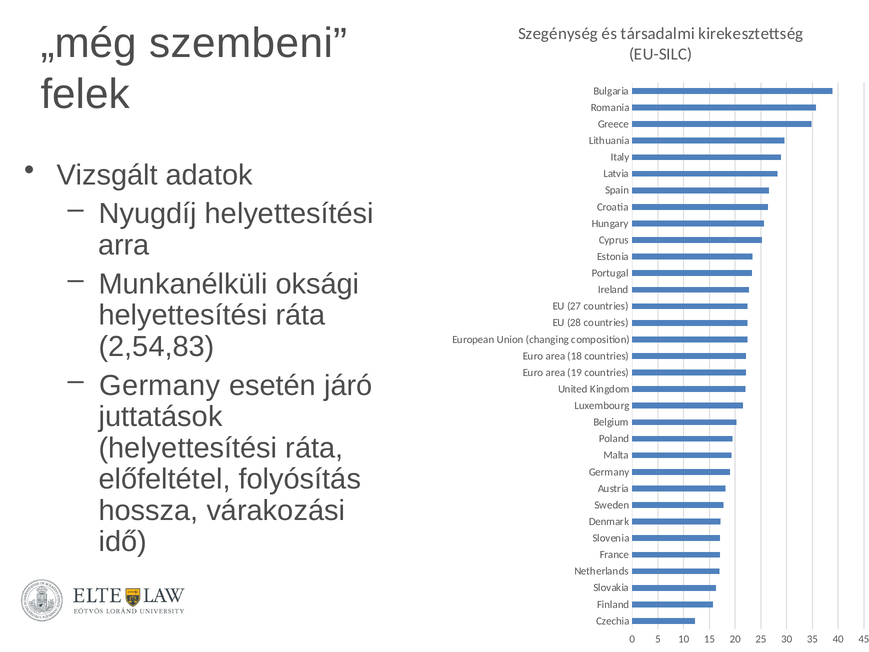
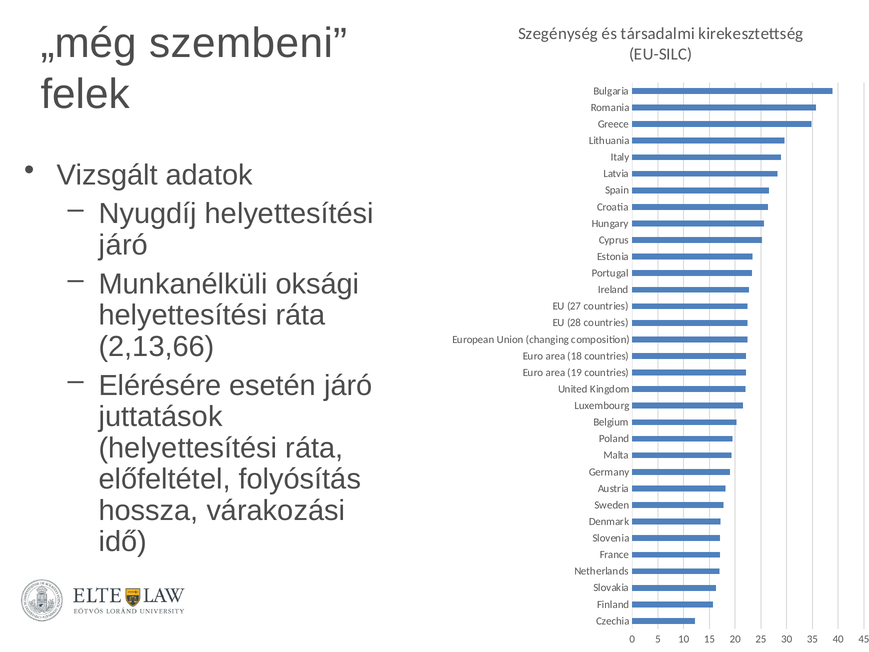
arra: arra -> járó (124, 245)
2,54,83: 2,54,83 -> 2,13,66 (157, 346)
Germany: Germany -> Elérésére (160, 385)
